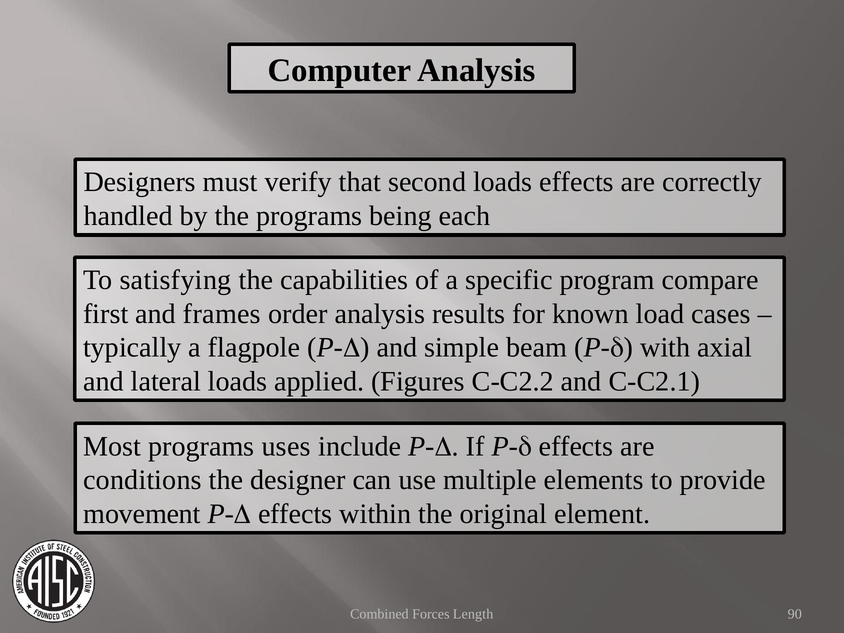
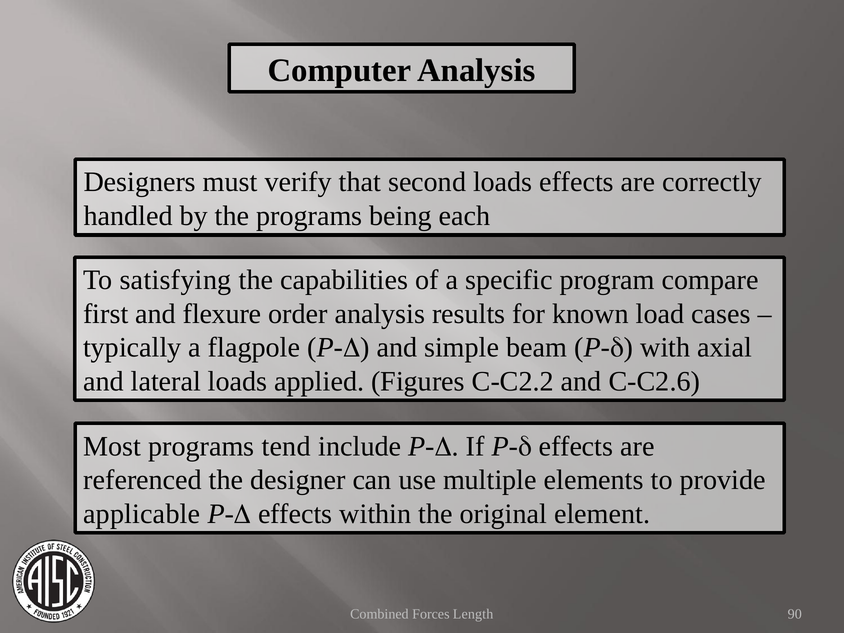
frames: frames -> flexure (222, 314)
C-C2.1: C-C2.1 -> C-C2.6 (654, 381)
uses: uses -> tend (286, 446)
conditions: conditions -> referenced (143, 480)
movement: movement -> applicable (142, 514)
